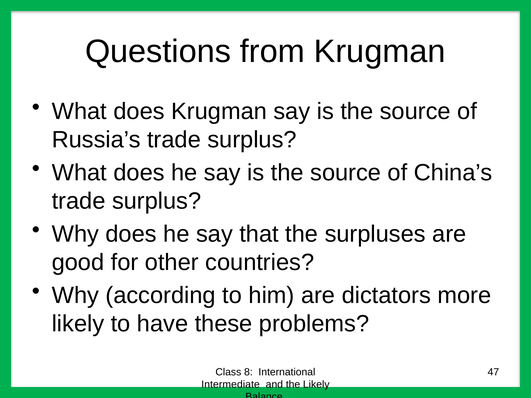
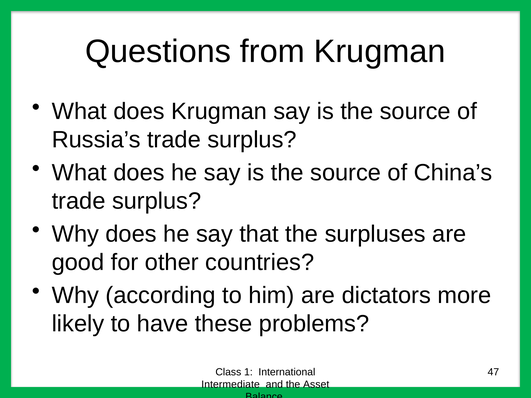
8: 8 -> 1 (248, 372)
the Likely: Likely -> Asset (316, 385)
